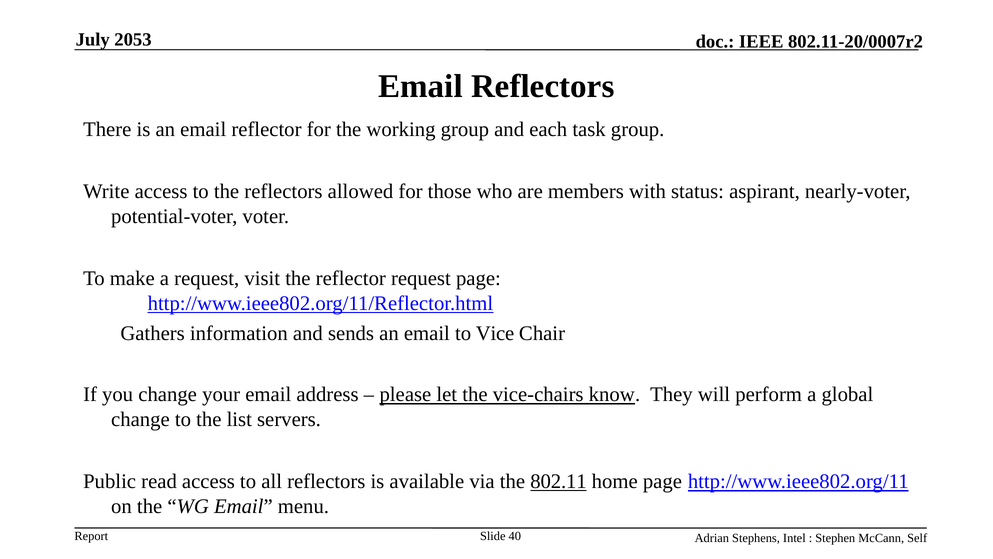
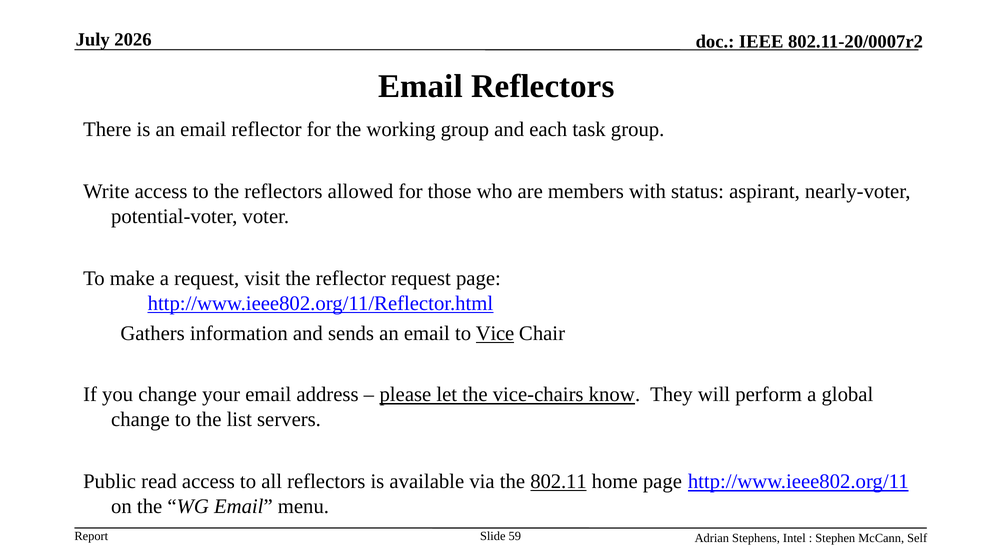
2053: 2053 -> 2026 (133, 39)
Vice underline: none -> present (495, 333)
40: 40 -> 59 (515, 536)
